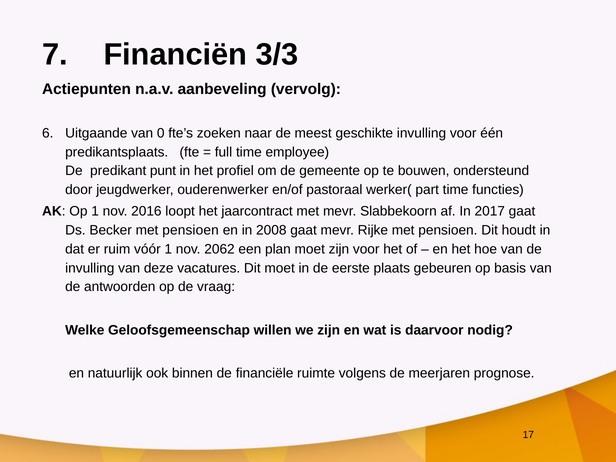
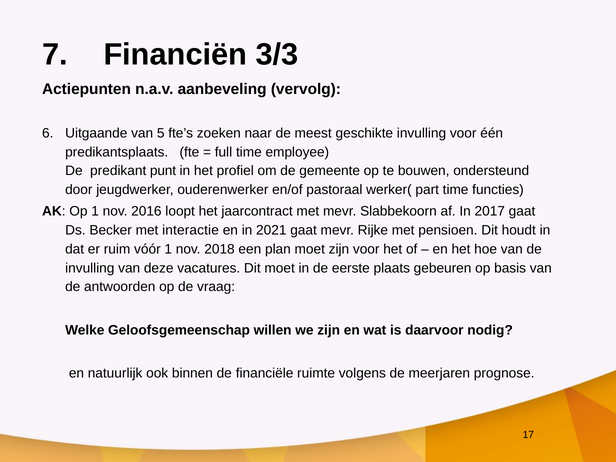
0: 0 -> 5 (161, 133)
Becker met pensioen: pensioen -> interactie (191, 230)
2008: 2008 -> 2021 (271, 230)
2062: 2062 -> 2018 (220, 249)
